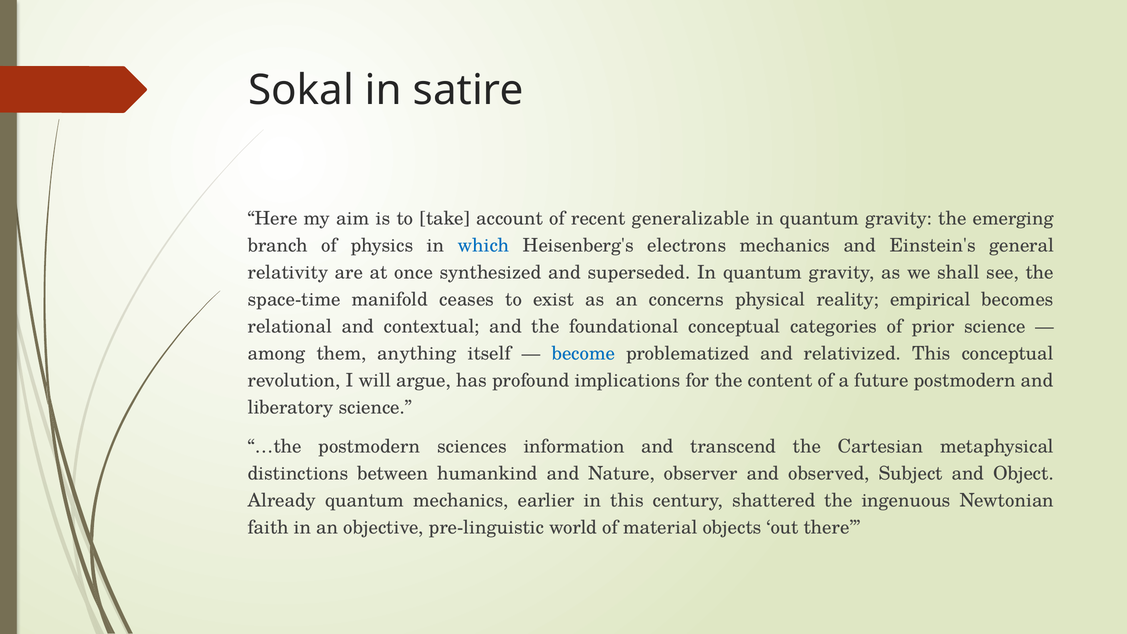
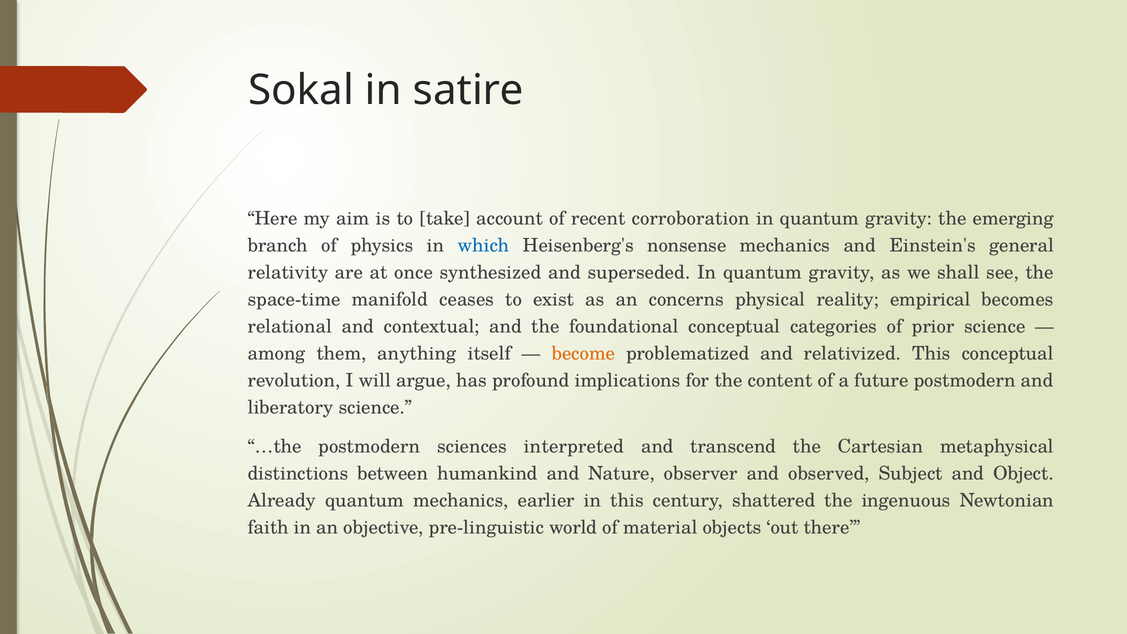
generalizable: generalizable -> corroboration (691, 219)
electrons: electrons -> nonsense (687, 246)
become colour: blue -> orange (583, 354)
information: information -> interpreted (574, 446)
